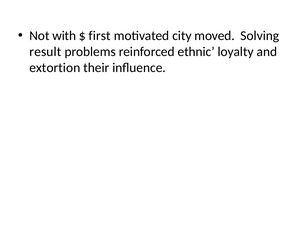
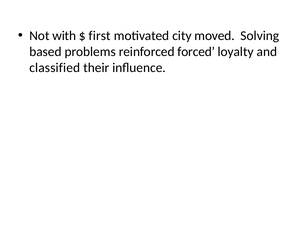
result: result -> based (45, 52)
ethnic: ethnic -> forced (196, 52)
extortion: extortion -> classified (55, 68)
